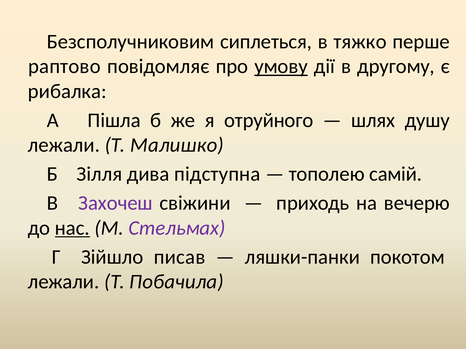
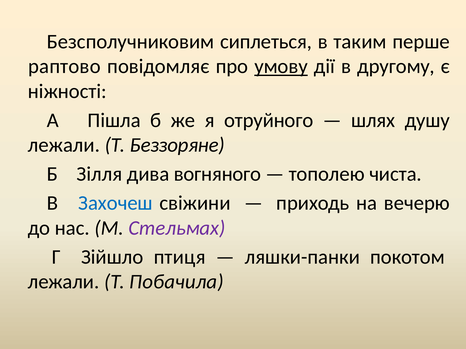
тяжко: тяжко -> таким (360, 42)
рибалка: рибалка -> ніжності (67, 91)
Малишко: Малишко -> Беззоряне (177, 145)
підступна: підступна -> вогняного (217, 174)
самій: самій -> чиста (396, 174)
Захочеш colour: purple -> blue (115, 203)
нас underline: present -> none (72, 228)
писав: писав -> птиця (180, 257)
